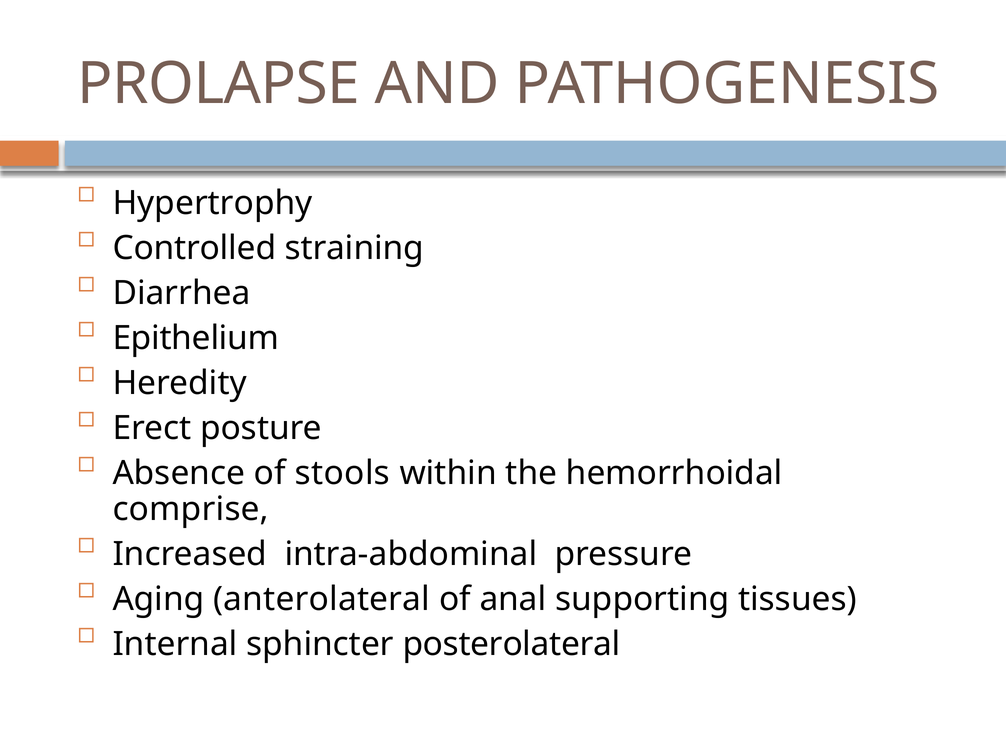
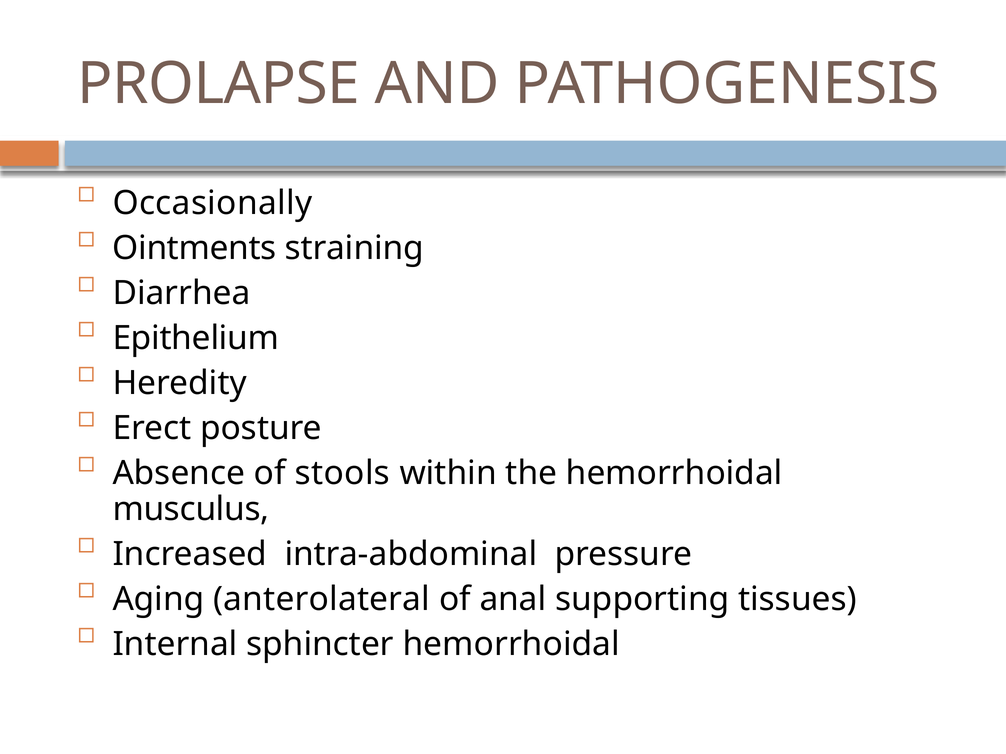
Hypertrophy: Hypertrophy -> Occasionally (212, 203)
Controlled: Controlled -> Ointments (194, 248)
comprise: comprise -> musculus (191, 510)
sphincter posterolateral: posterolateral -> hemorrhoidal (511, 645)
